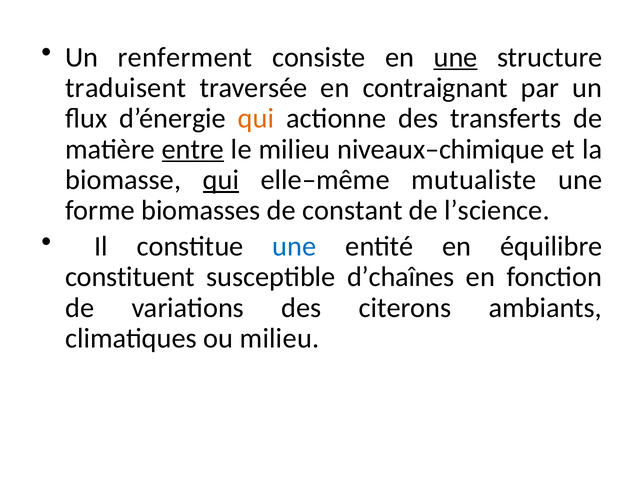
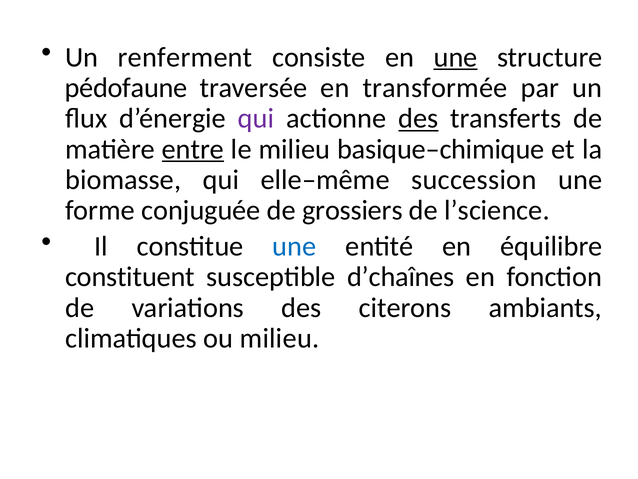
traduisent: traduisent -> pédofaune (126, 88)
contraignant: contraignant -> transformée (435, 88)
qui colour: orange -> purple (256, 118)
des underline: none -> present (418, 118)
niveaux–chimique: niveaux–chimique -> basique–chimique (441, 149)
qui underline: present -> none (221, 180)
mutualiste: mutualiste -> succession (474, 180)
biomasses: biomasses -> conjuguée (201, 210)
constant: constant -> grossiers (353, 210)
